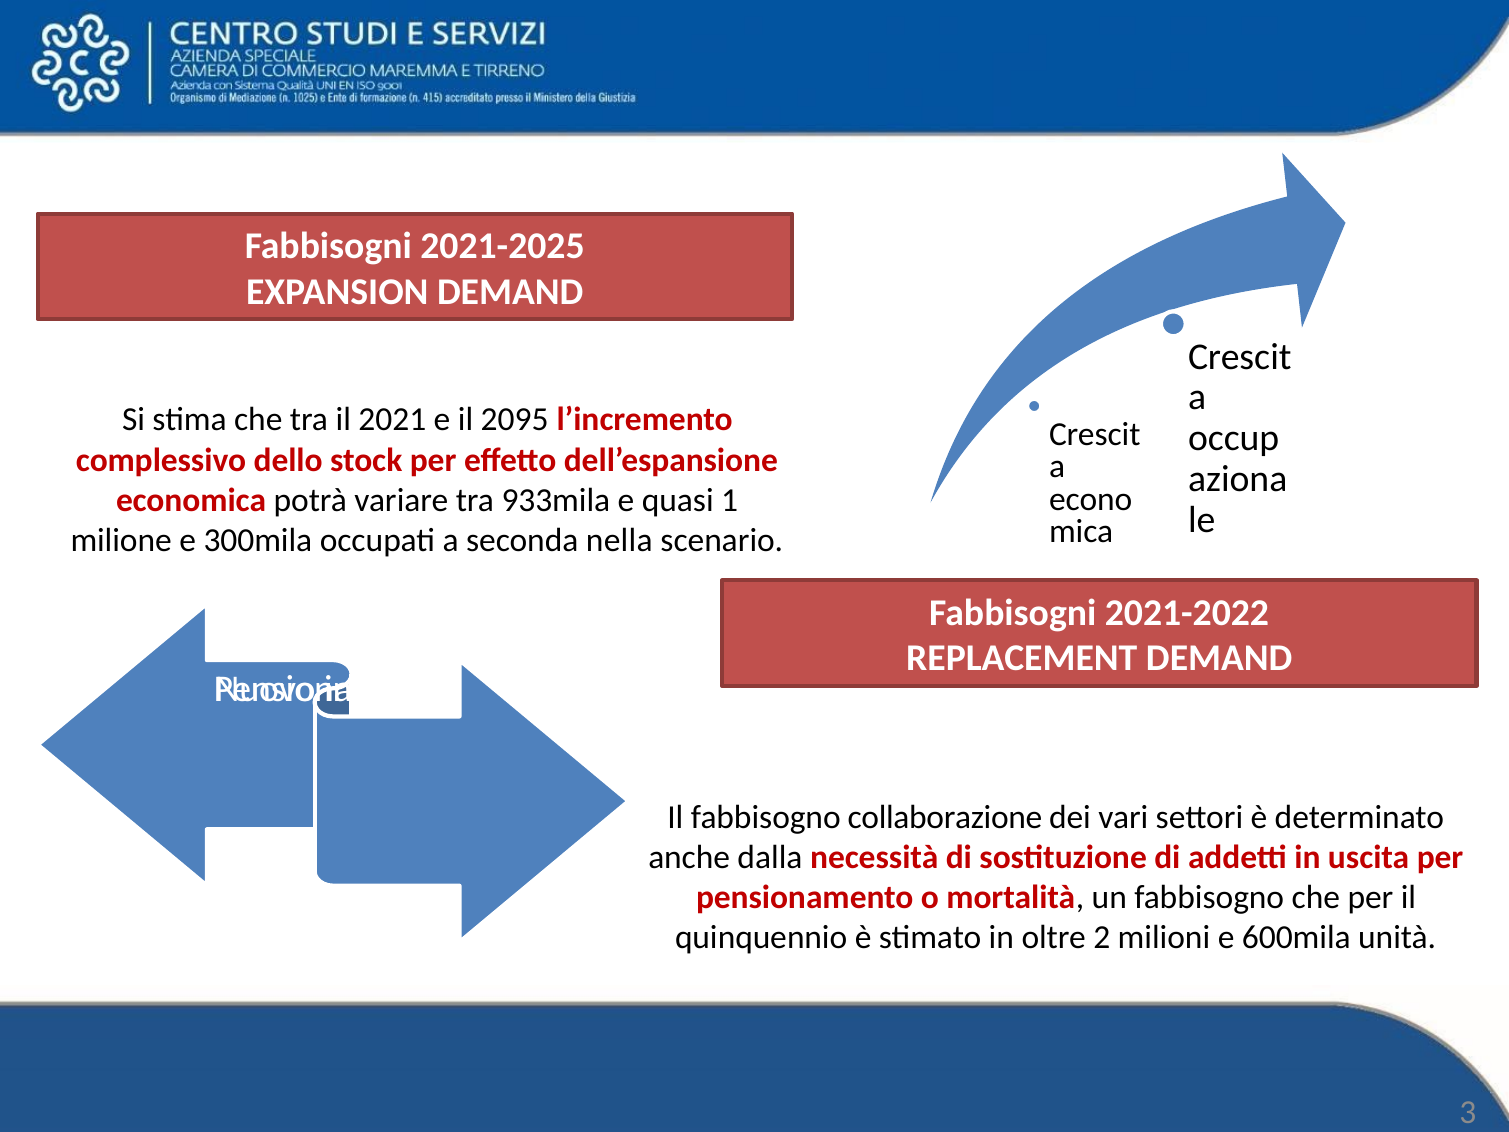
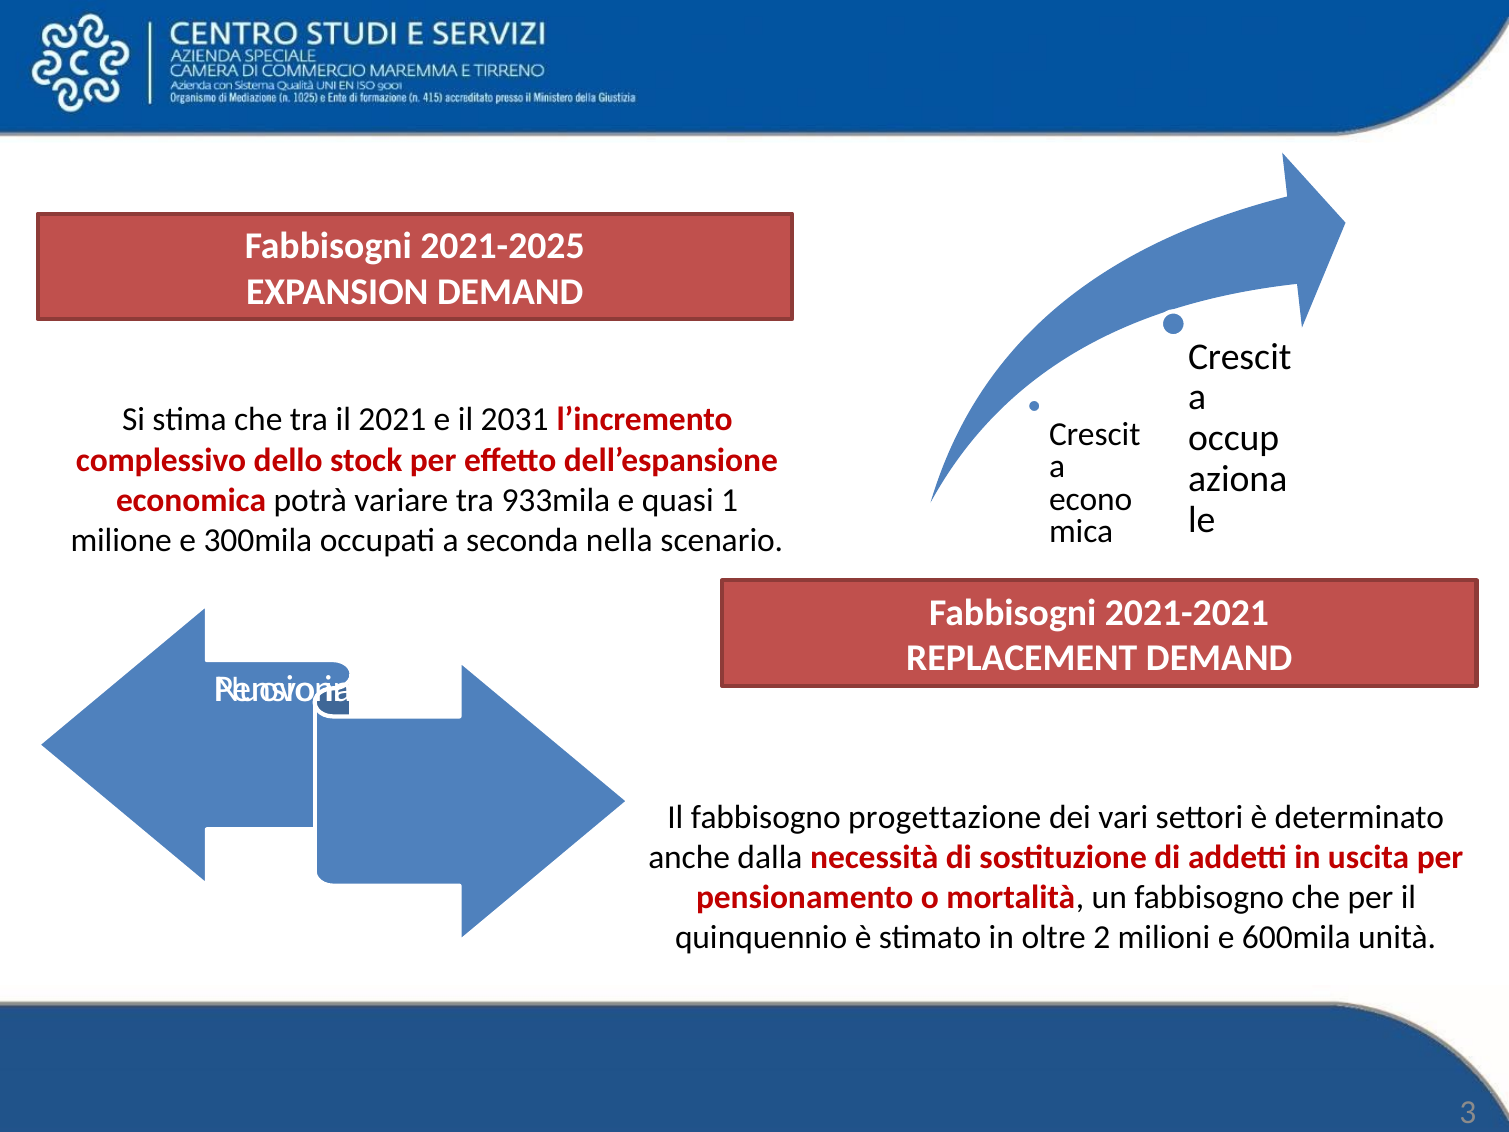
2095: 2095 -> 2031 (515, 420)
2021-2022: 2021-2022 -> 2021-2021 (1187, 613)
collaborazione: collaborazione -> progettazione (945, 817)
